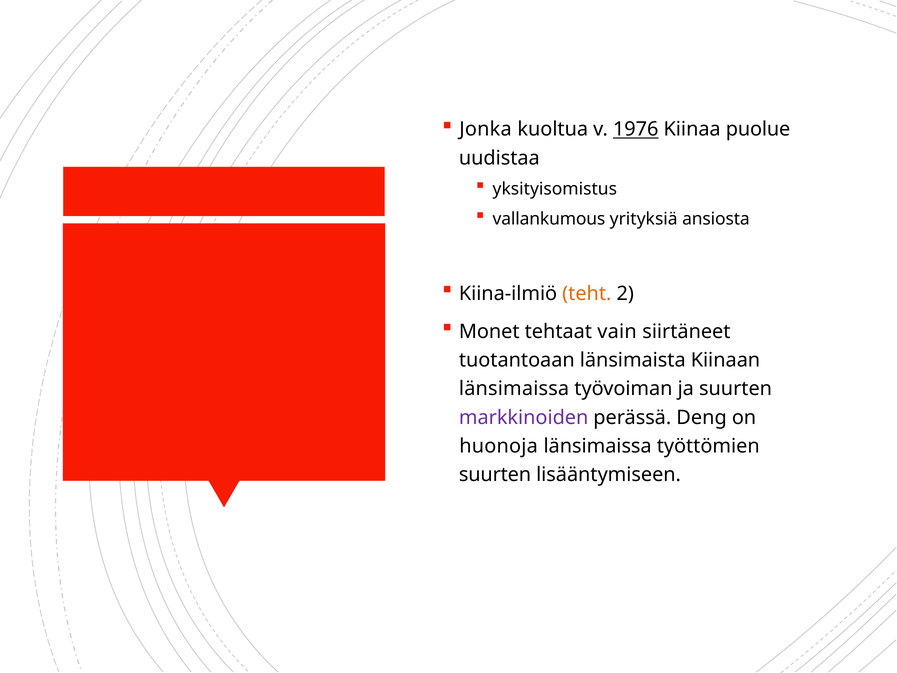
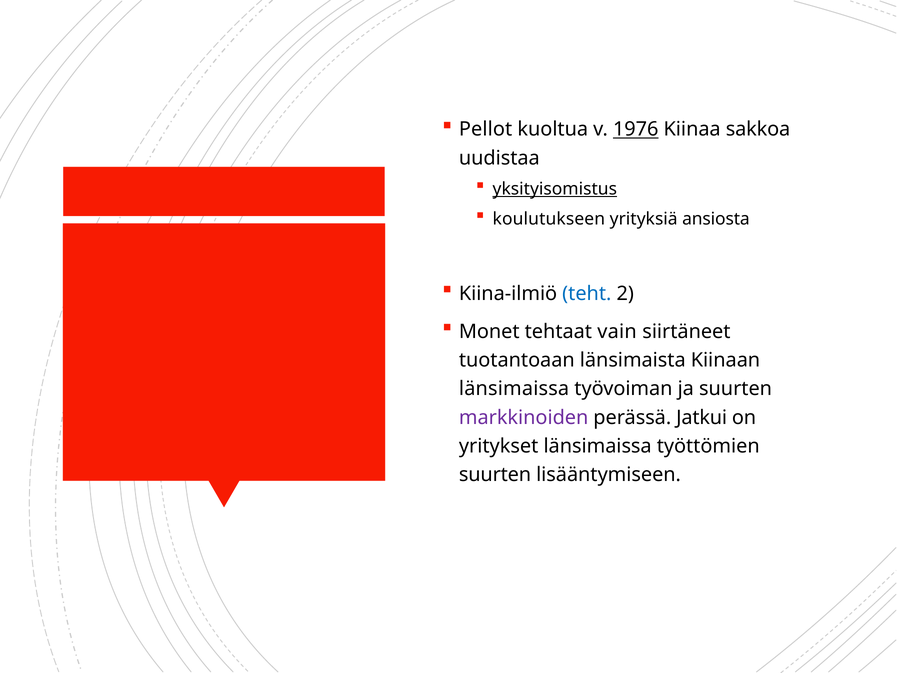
Jonka: Jonka -> Pellot (486, 129)
puolue: puolue -> sakkoa (758, 129)
yksityisomistus underline: none -> present (555, 189)
vallankumous: vallankumous -> koulutukseen (549, 219)
teht colour: orange -> blue (587, 293)
Deng: Deng -> Jatkui (702, 417)
huonoja: huonoja -> yritykset (499, 446)
